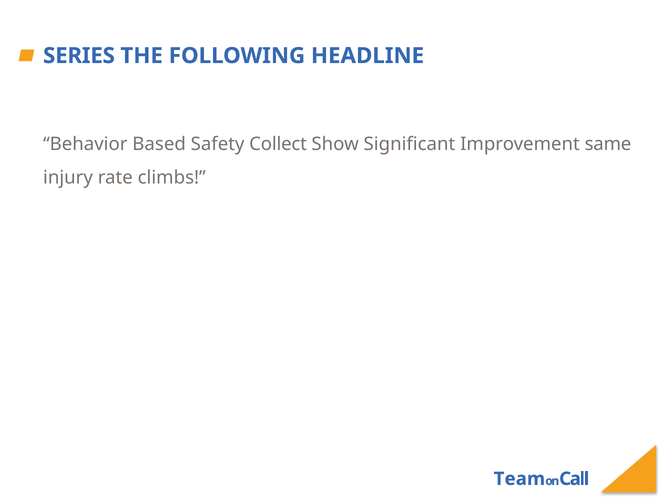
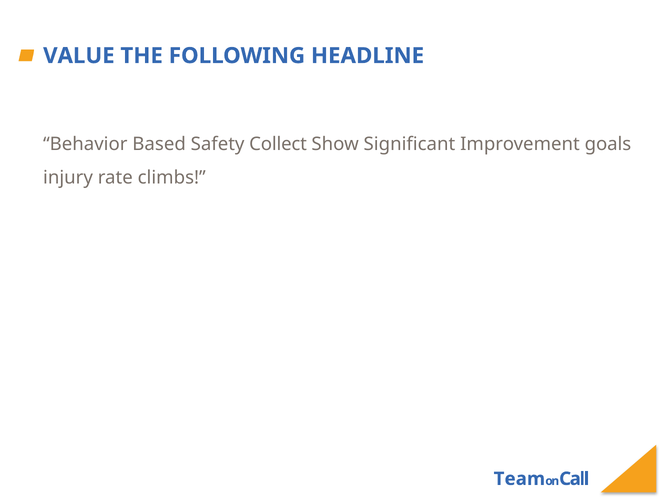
SERIES: SERIES -> VALUE (79, 56)
same: same -> goals (608, 144)
